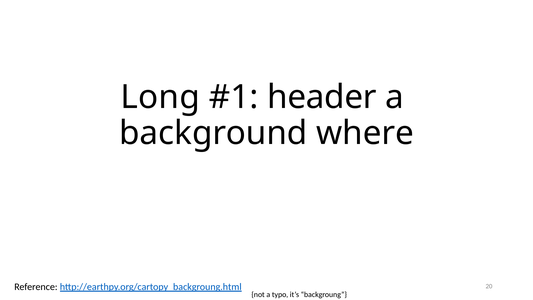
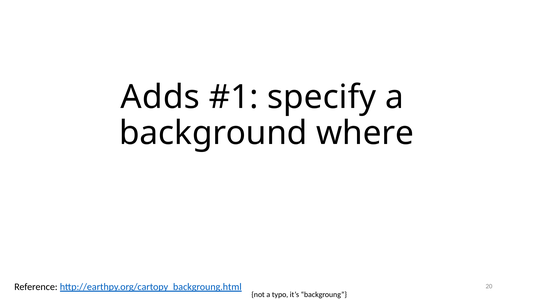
Long: Long -> Adds (160, 97)
header: header -> specify (322, 97)
